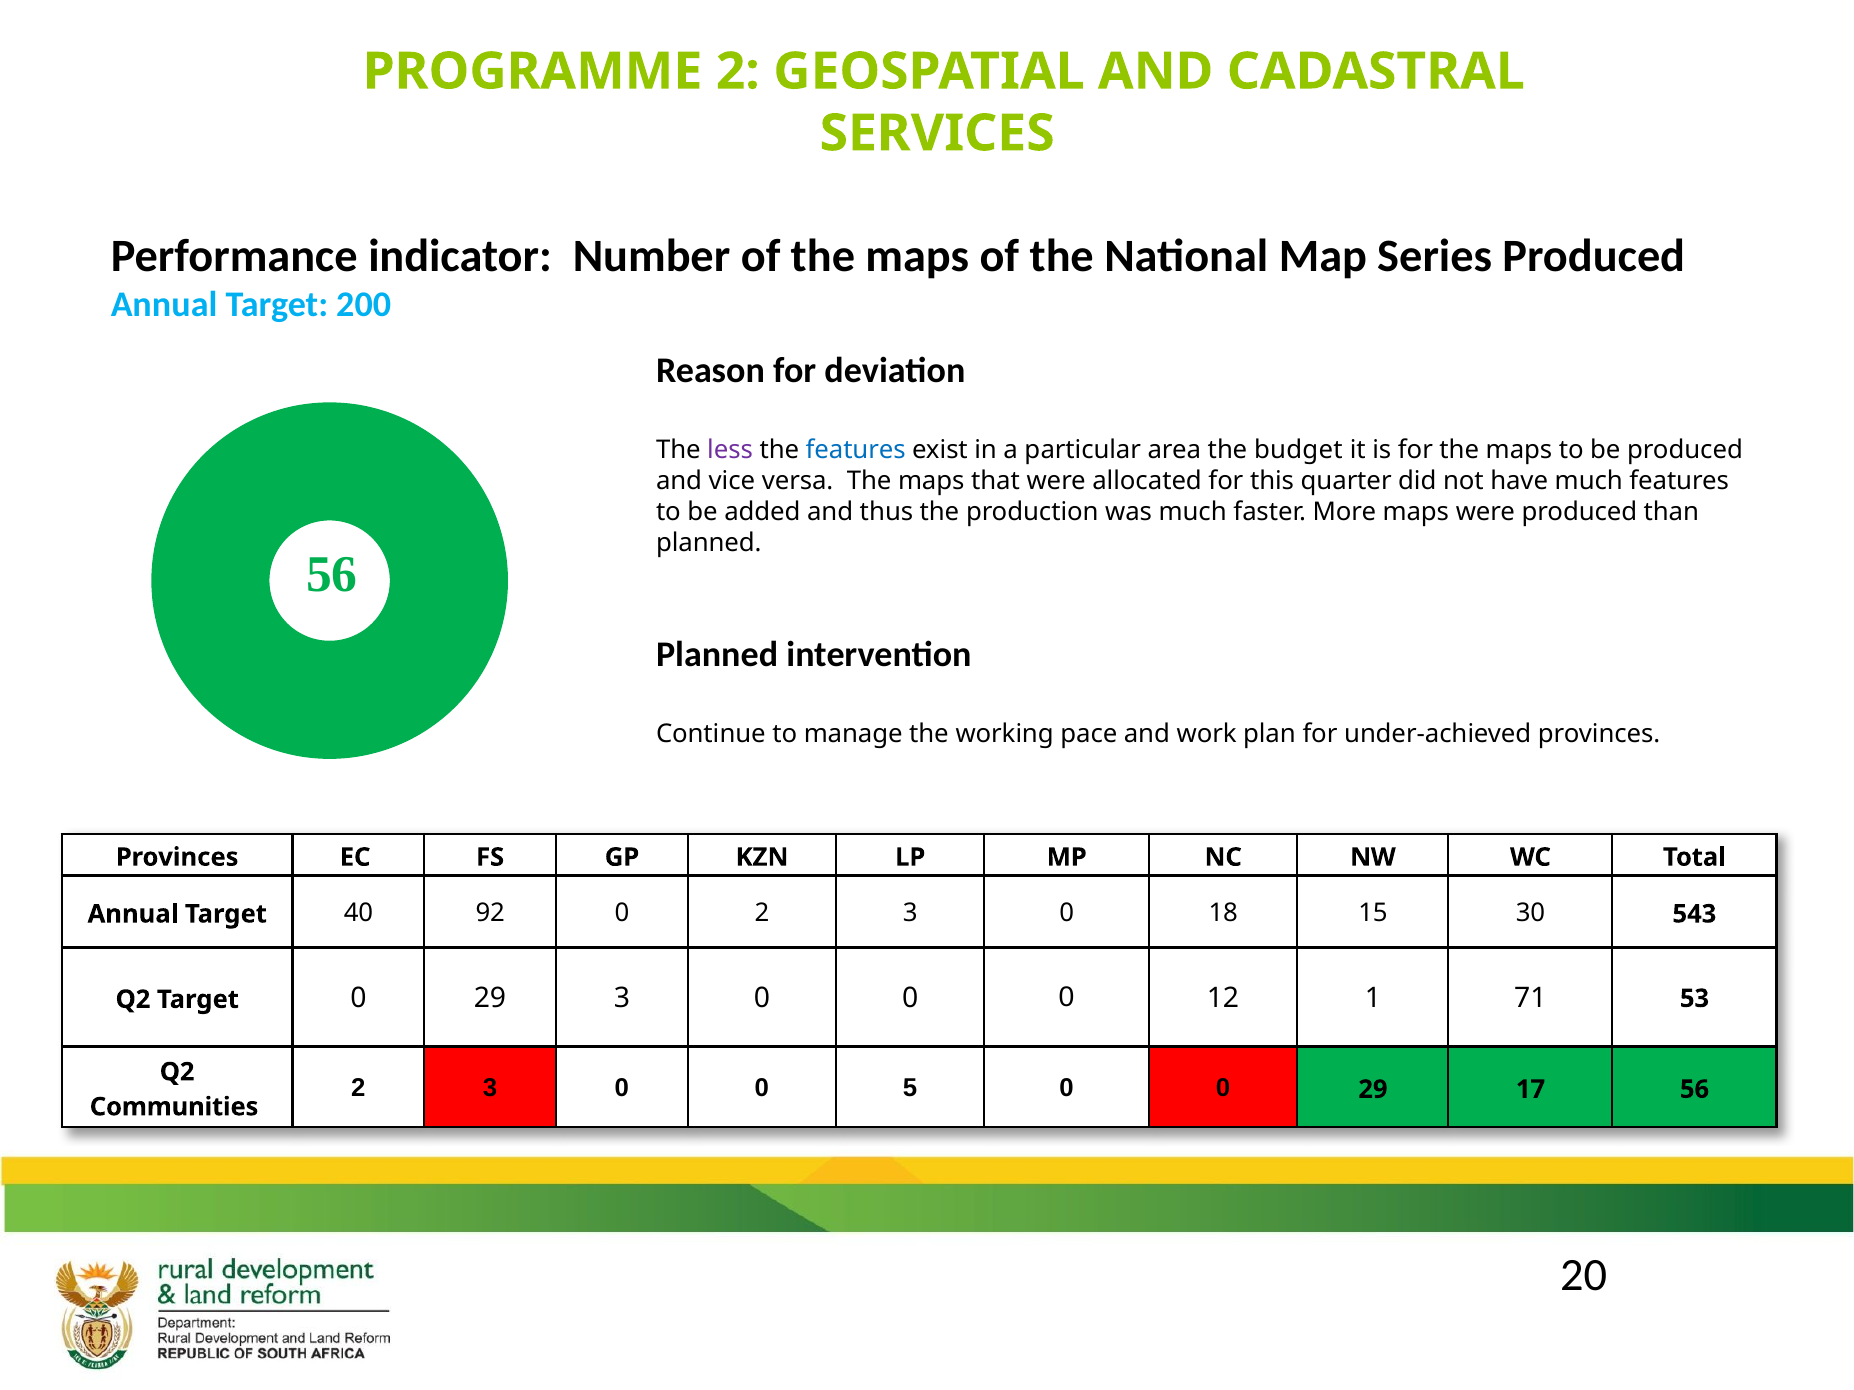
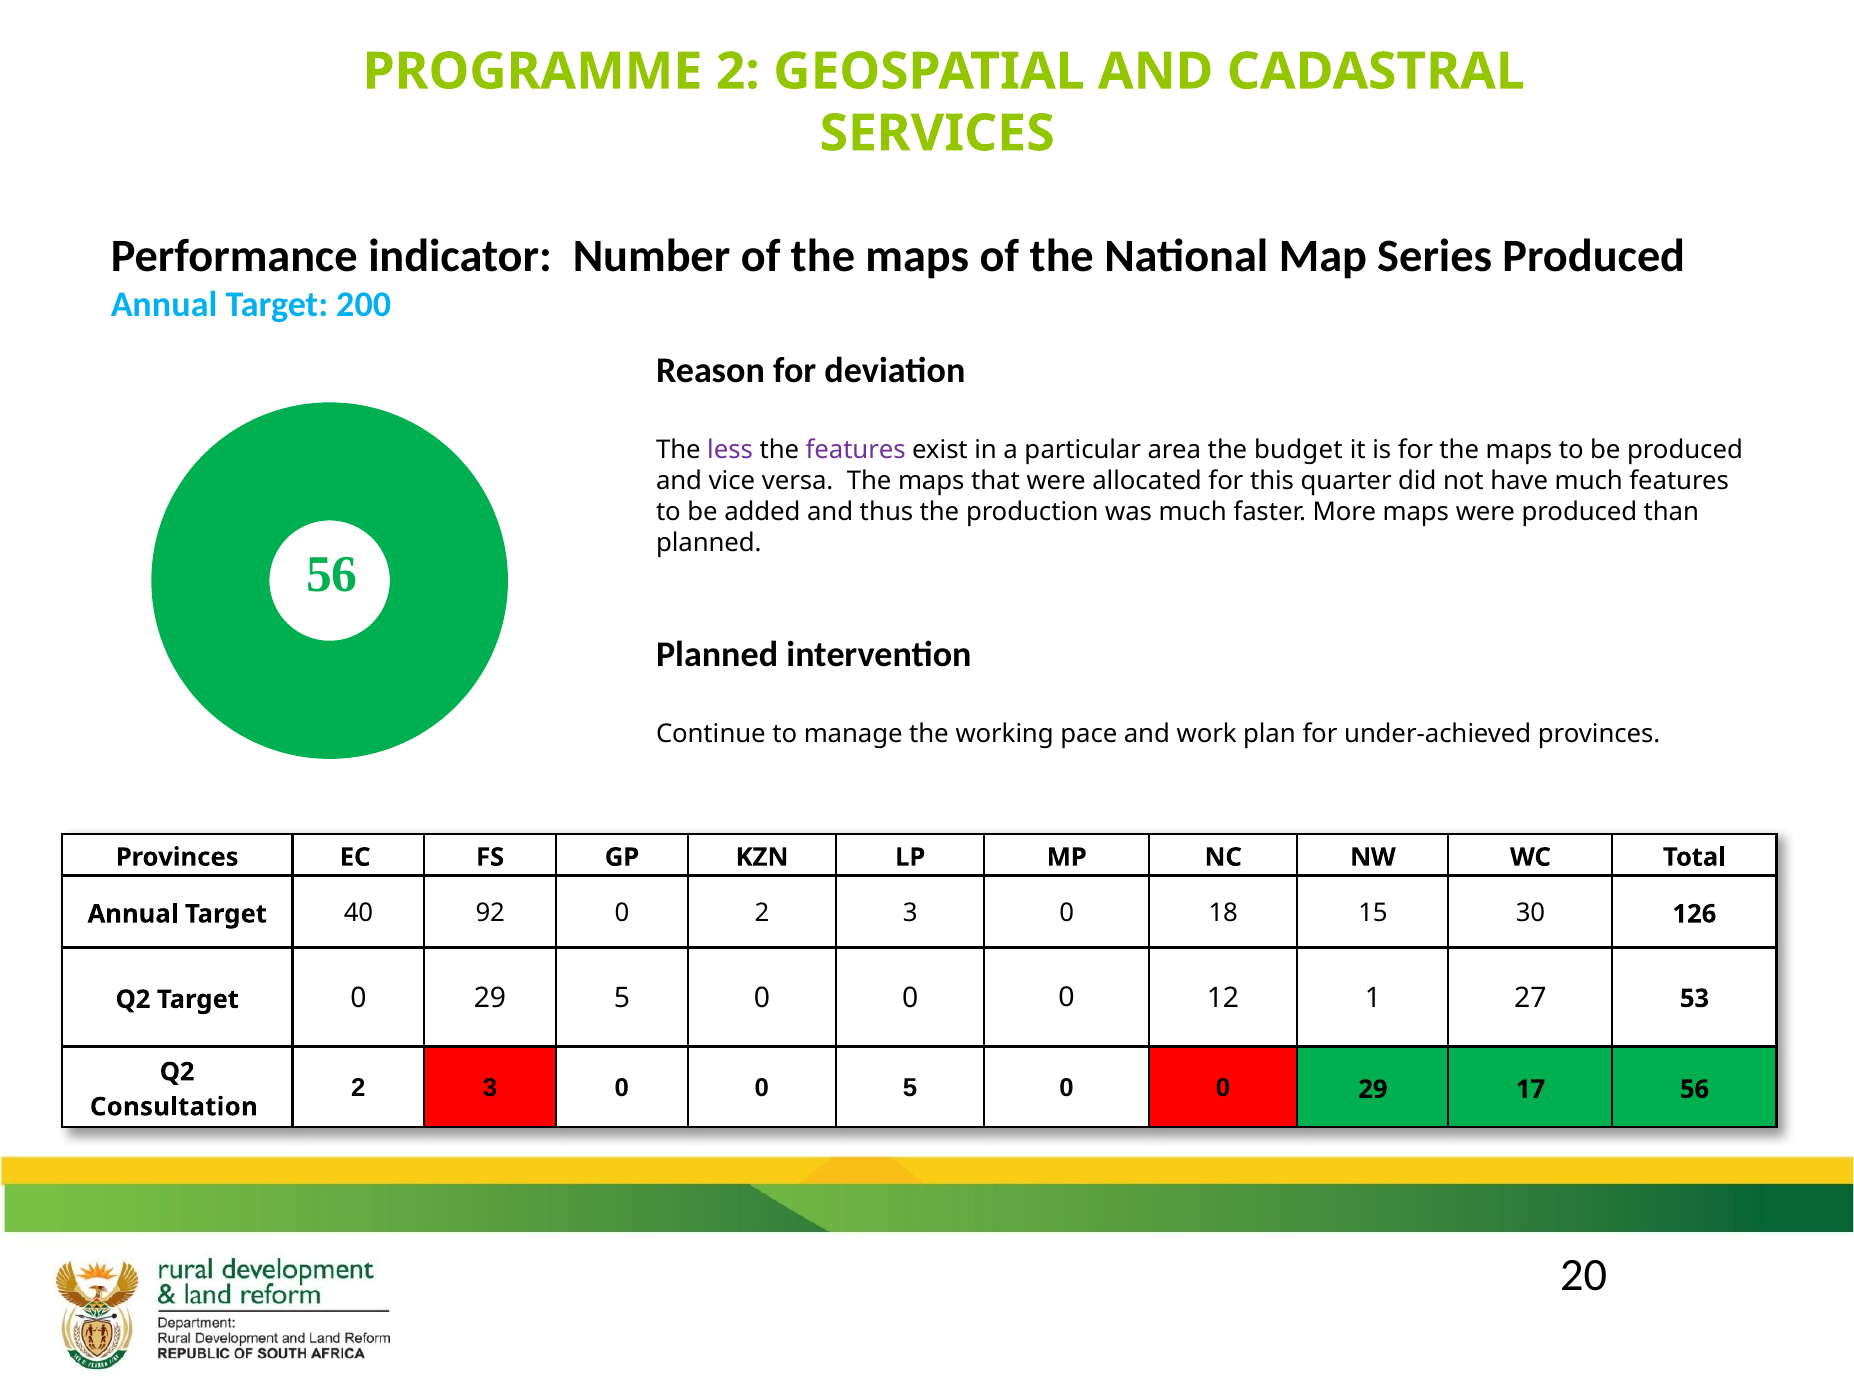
features colour: blue -> purple (856, 450)
543: 543 -> 126 (1694, 914)
29 3: 3 -> 5 (622, 999)
71: 71 -> 27 (1530, 999)
Communities: Communities -> Consultation (174, 1107)
